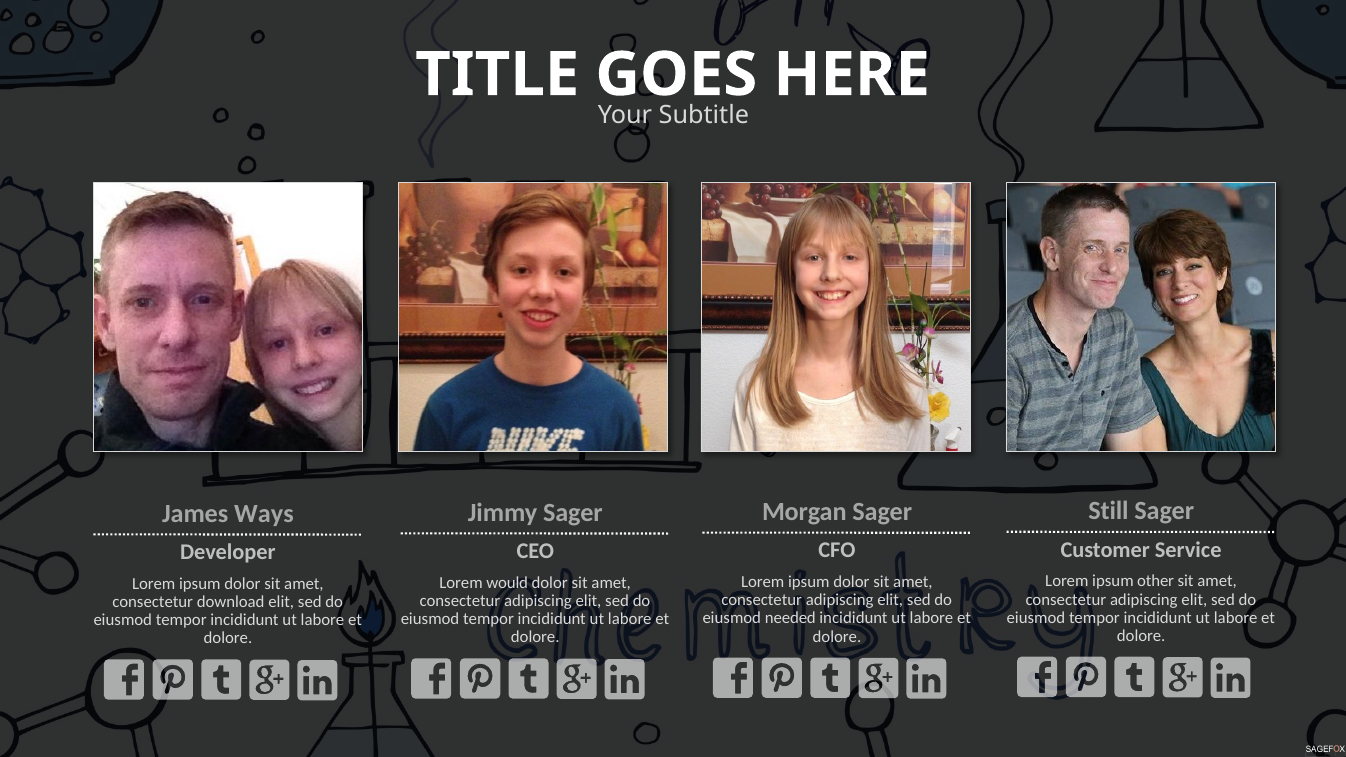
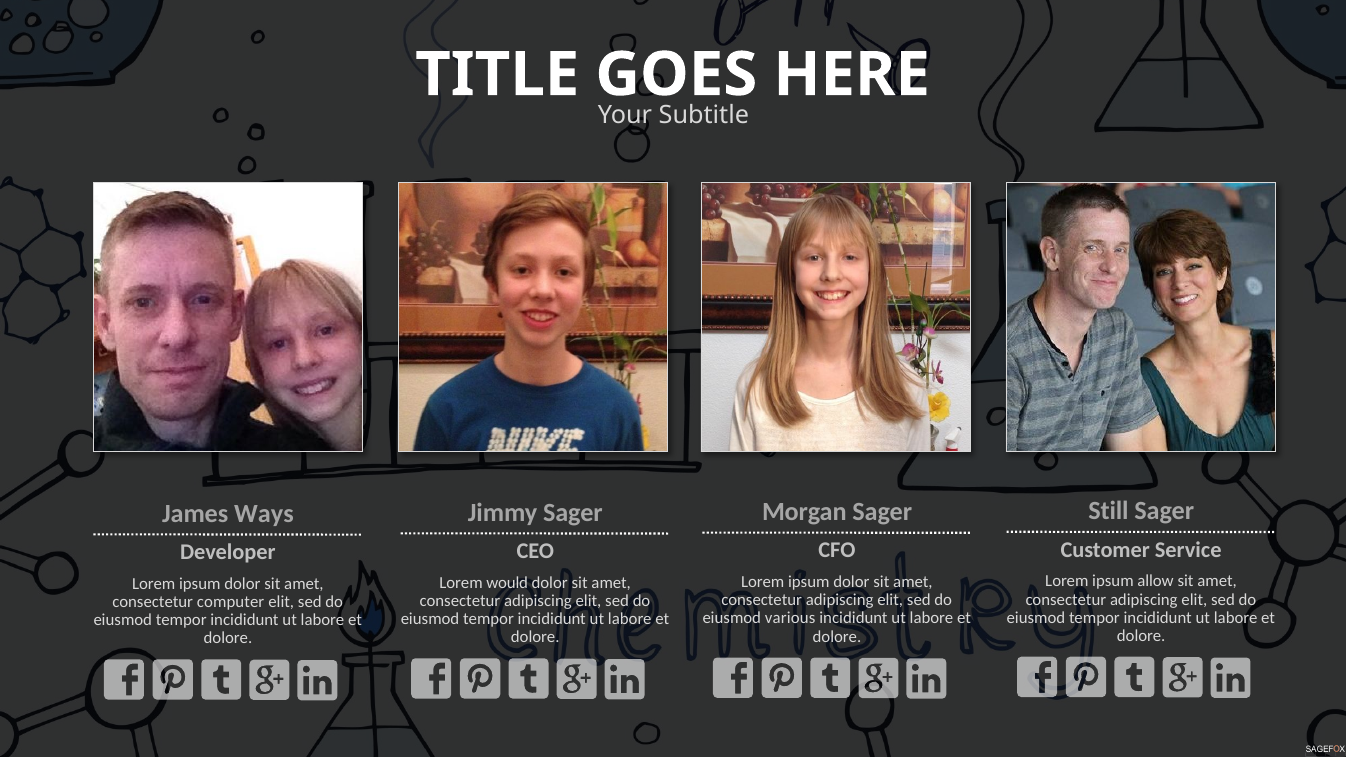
other: other -> allow (1156, 581)
download: download -> computer (231, 602)
needed: needed -> various (790, 619)
